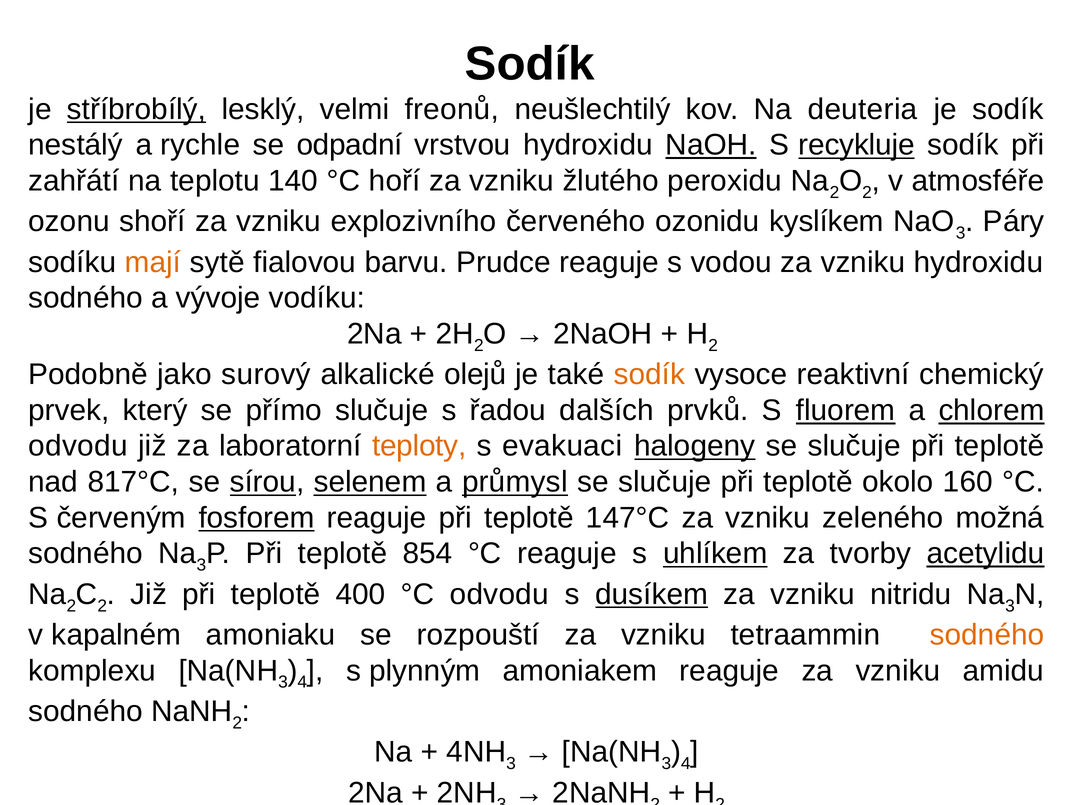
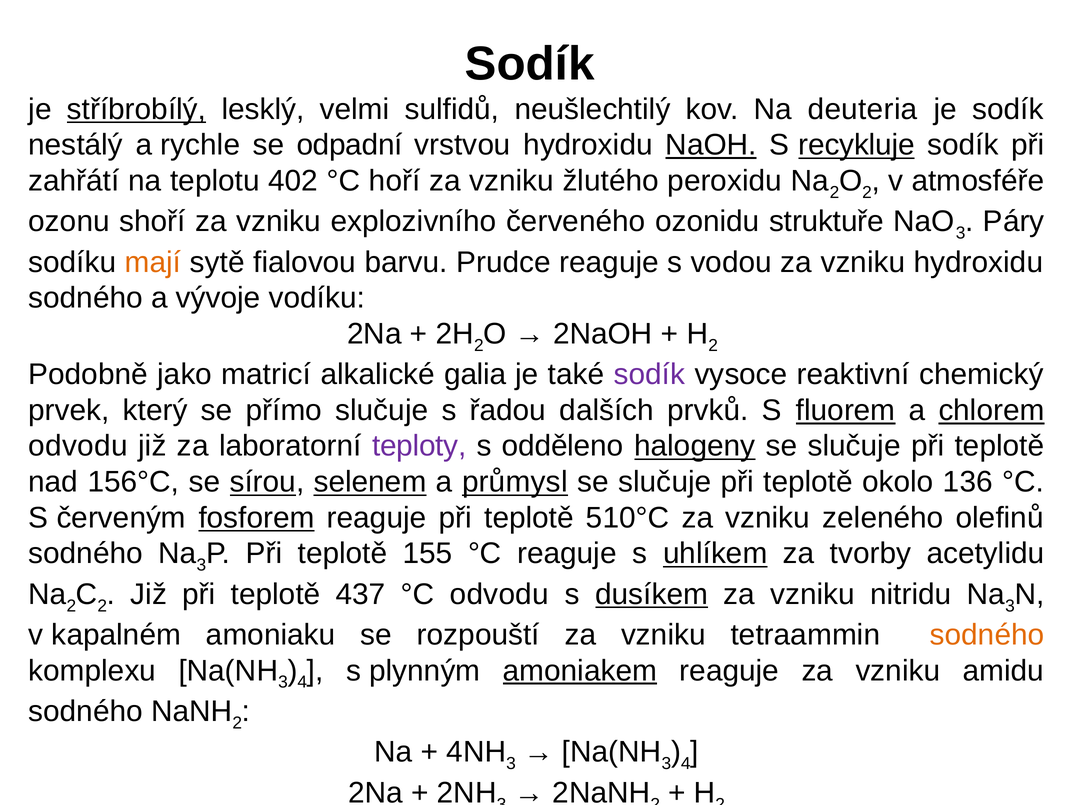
freonů: freonů -> sulfidů (452, 109)
140: 140 -> 402 (293, 181)
kyslíkem: kyslíkem -> struktuře (826, 222)
surový: surový -> matricí (266, 374)
olejů: olejů -> galia (475, 374)
sodík colour: orange -> purple (649, 374)
teploty colour: orange -> purple (419, 446)
evakuaci: evakuaci -> odděleno (563, 446)
817°C: 817°C -> 156°C (133, 482)
160: 160 -> 136 (968, 482)
147°C: 147°C -> 510°C (628, 518)
možná: možná -> olefinů (1000, 518)
854: 854 -> 155 (428, 553)
acetylidu underline: present -> none (985, 553)
400: 400 -> 437 (361, 594)
amoniakem underline: none -> present (580, 670)
